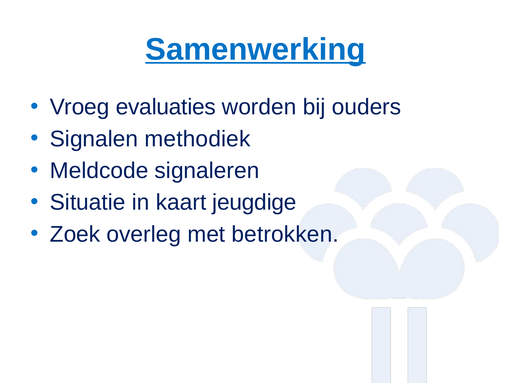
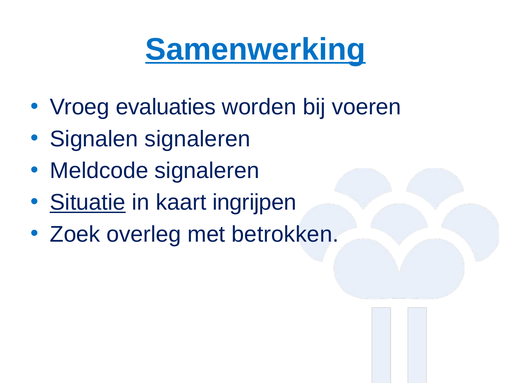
ouders: ouders -> voeren (367, 107)
Signalen methodiek: methodiek -> signaleren (197, 139)
Situatie underline: none -> present (88, 203)
jeugdige: jeugdige -> ingrijpen (254, 203)
